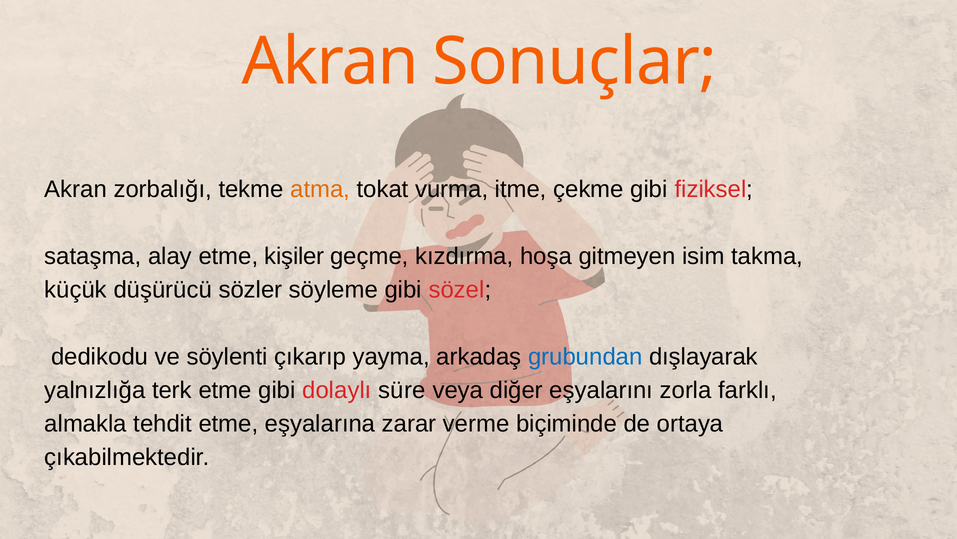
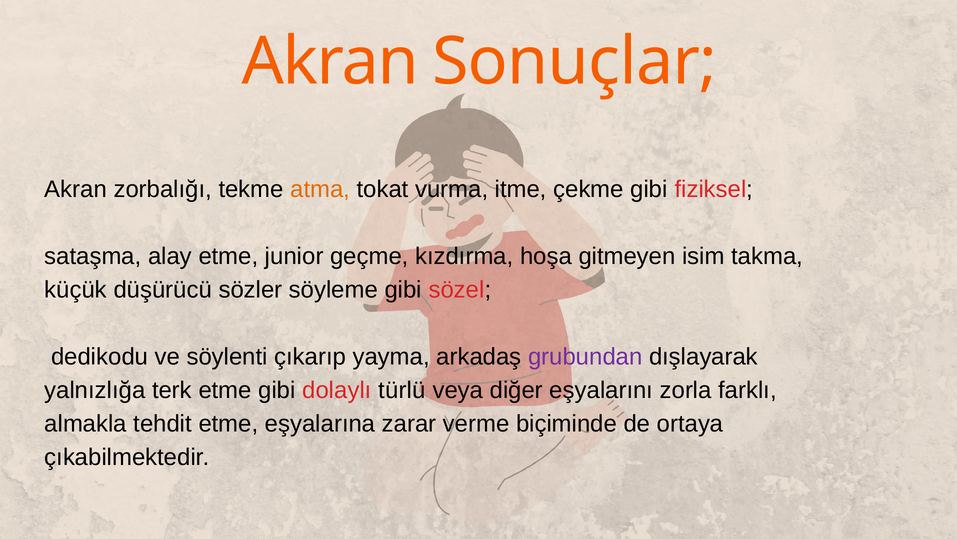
kişiler: kişiler -> junior (294, 256)
grubundan colour: blue -> purple (585, 356)
süre: süre -> türlü (402, 390)
